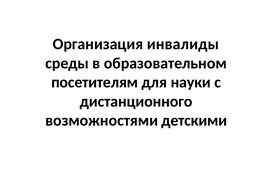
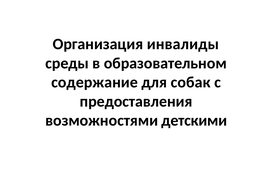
посетителям: посетителям -> содержание (95, 82)
науки: науки -> собак (191, 82)
дистанционного: дистанционного -> предоставления (136, 101)
